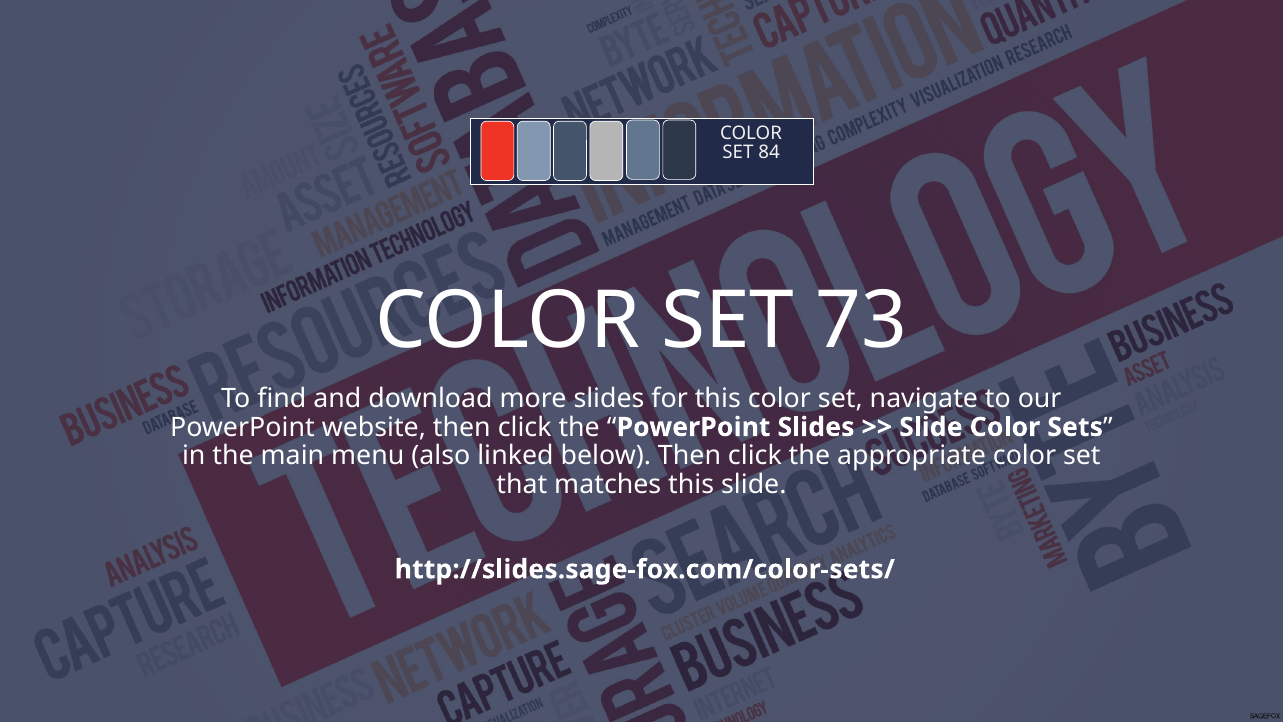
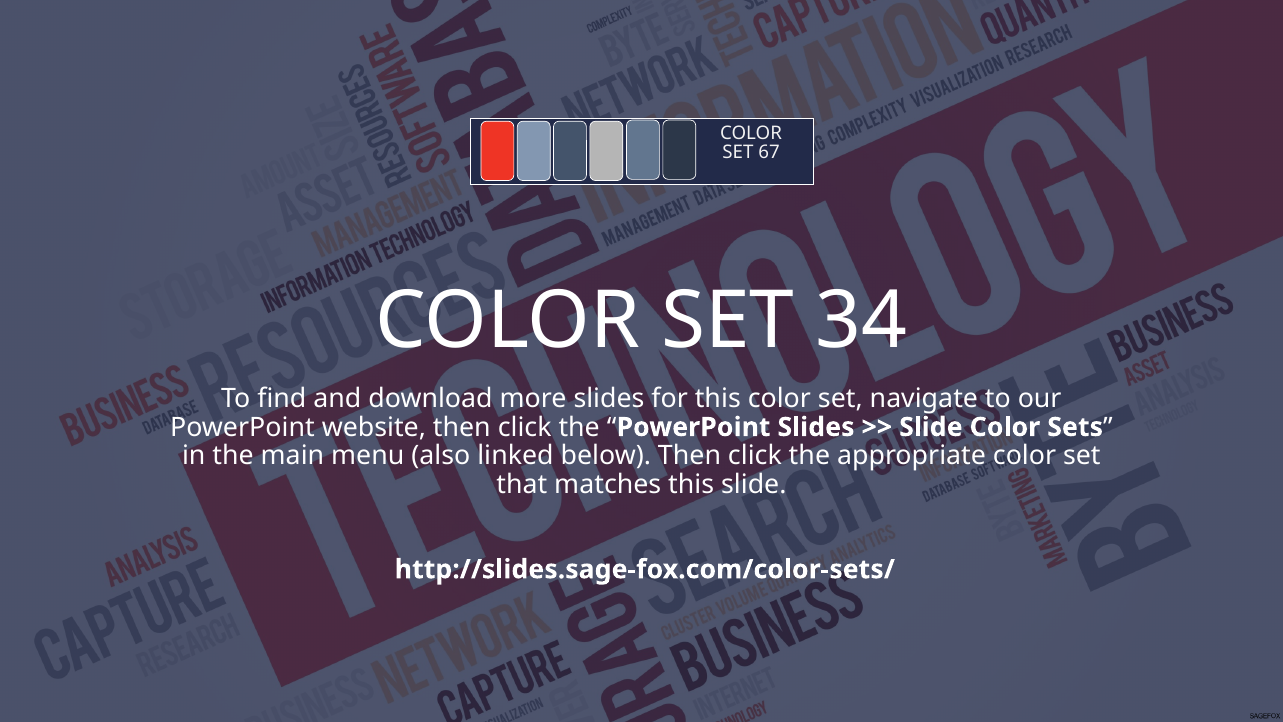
84: 84 -> 67 (769, 152)
73: 73 -> 34 (861, 321)
